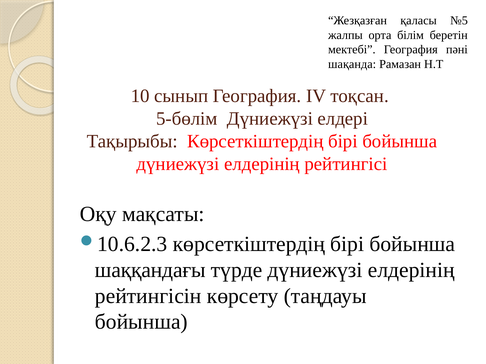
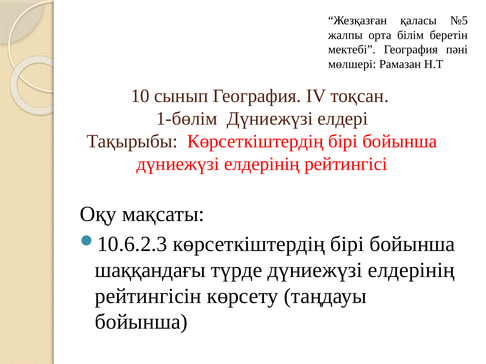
шақанда: шақанда -> мөлшері (352, 64)
5-бөлім: 5-бөлім -> 1-бөлім (187, 119)
